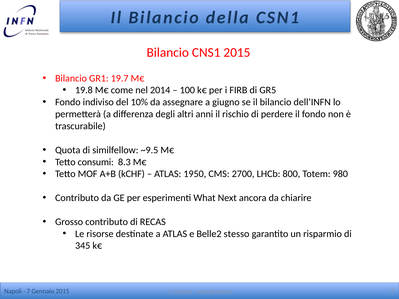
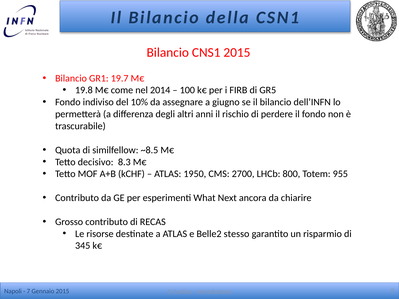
~9.5: ~9.5 -> ~8.5 (149, 150)
consumi: consumi -> decisivo (96, 162)
980: 980 -> 955 (340, 174)
